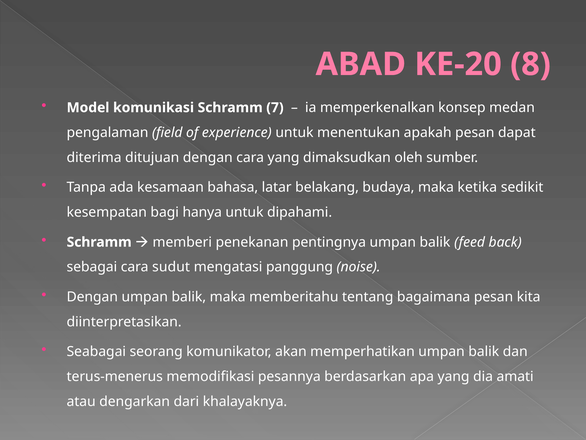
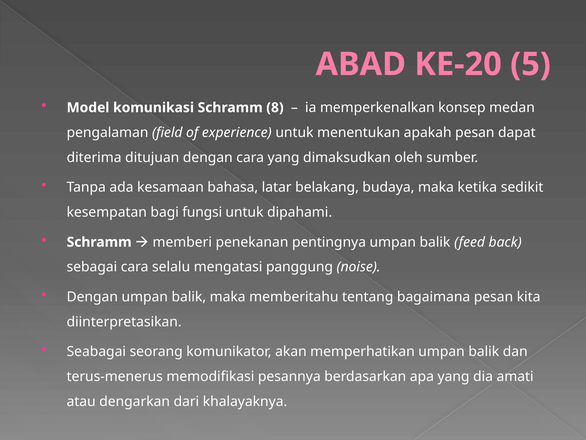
8: 8 -> 5 (530, 64)
7: 7 -> 8 (275, 107)
hanya: hanya -> fungsi (202, 212)
sudut: sudut -> selalu (171, 267)
